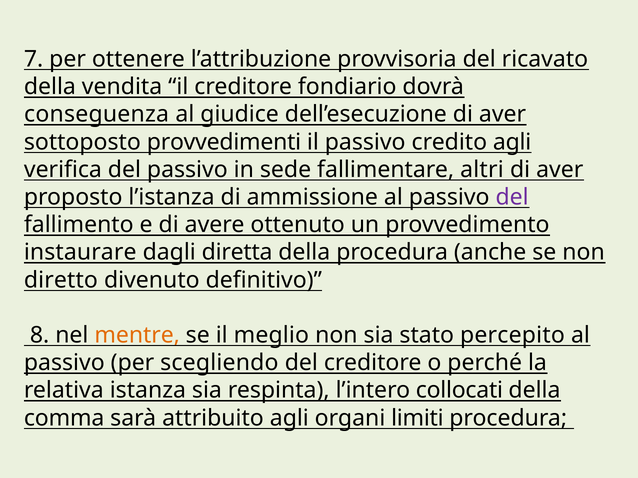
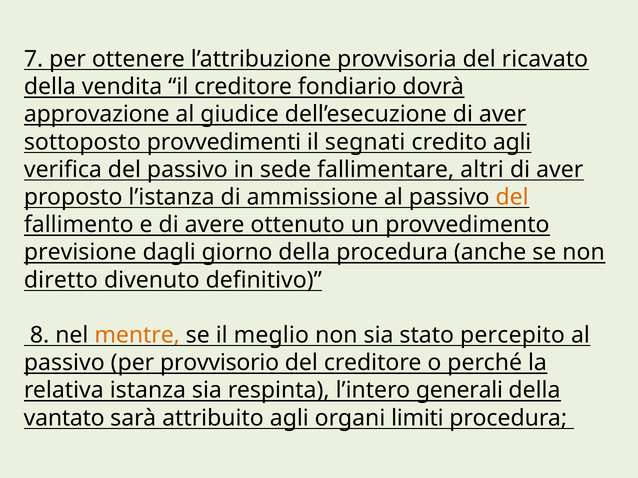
conseguenza: conseguenza -> approvazione (97, 114)
il passivo: passivo -> segnati (365, 142)
del colour: purple -> orange (512, 197)
instaurare: instaurare -> previsione (80, 253)
diretta: diretta -> giorno (237, 253)
scegliendo: scegliendo -> provvisorio (220, 363)
collocati: collocati -> generali (459, 391)
comma: comma -> vantato (64, 418)
